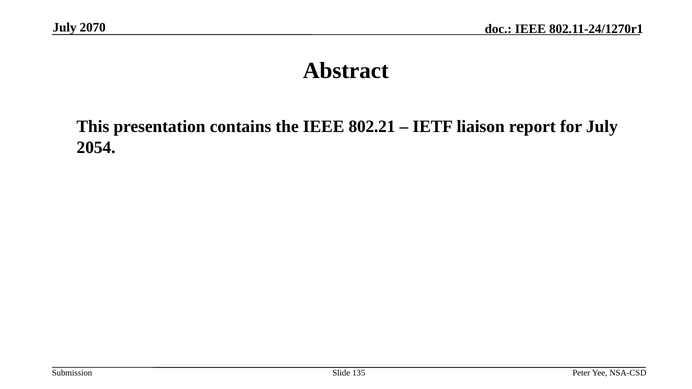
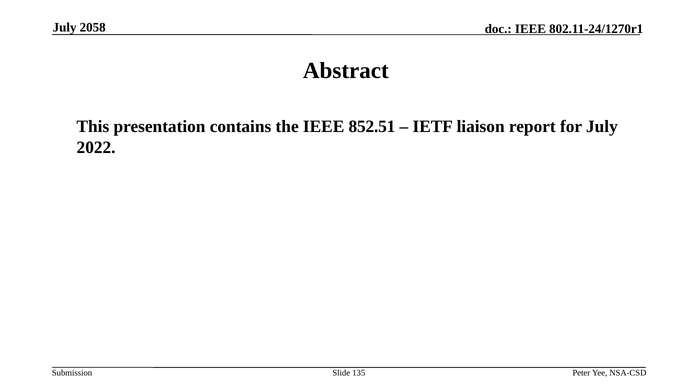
2070: 2070 -> 2058 (93, 28)
802.21: 802.21 -> 852.51 (372, 127)
2054: 2054 -> 2022 (96, 147)
